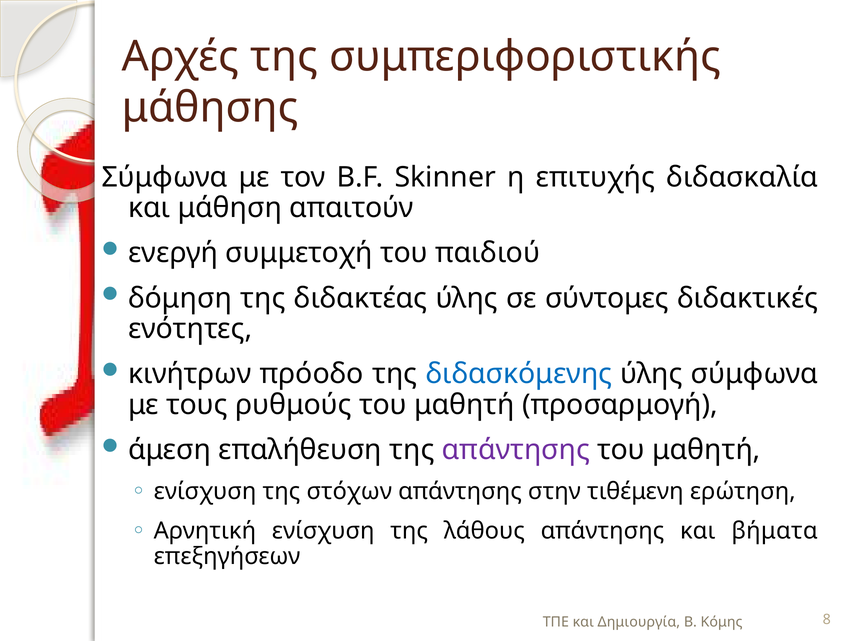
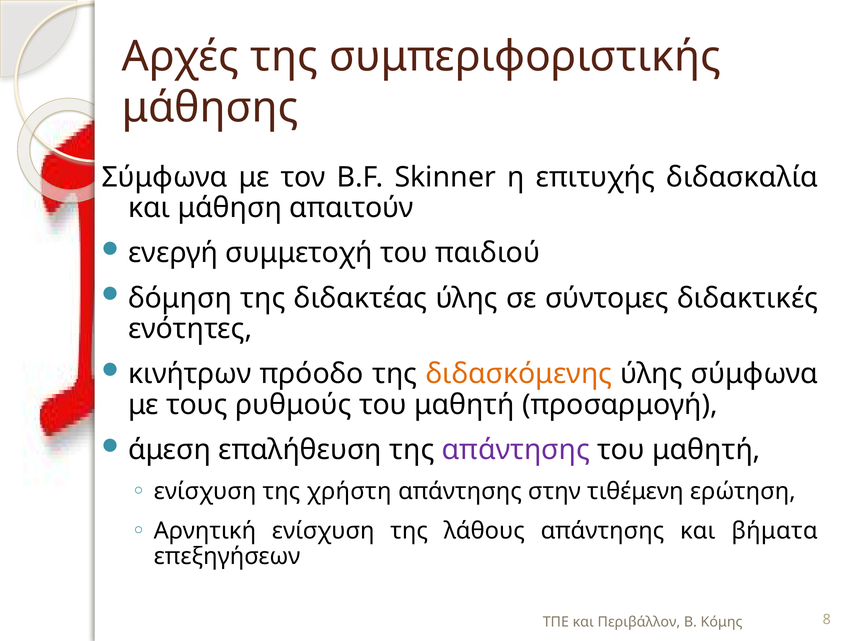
διδασκόμενης colour: blue -> orange (519, 374)
στόχων: στόχων -> χρήστη (349, 492)
Δημιουργία: Δημιουργία -> Περιβάλλον (639, 622)
